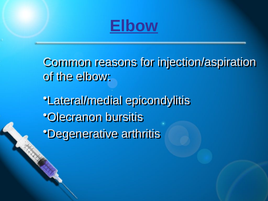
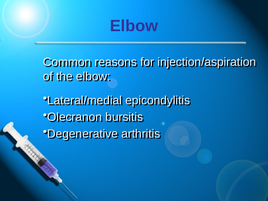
Elbow underline: present -> none (134, 26)
